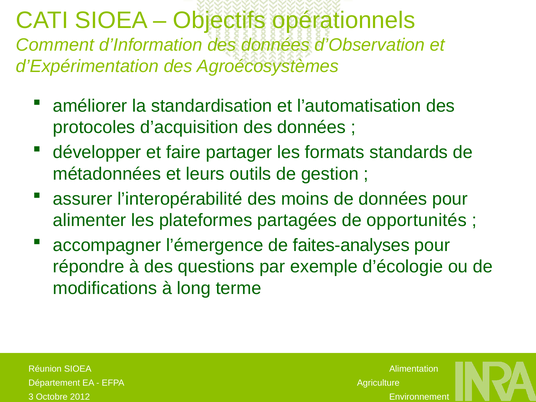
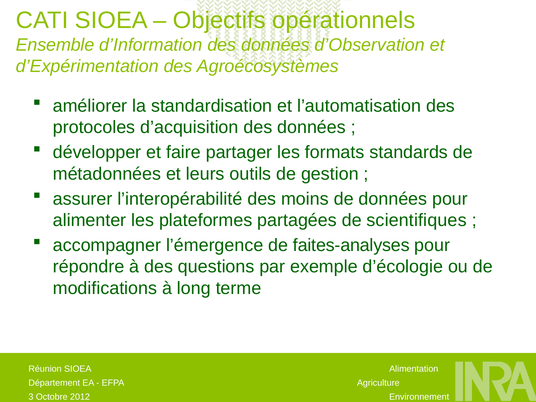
Comment: Comment -> Ensemble (55, 45)
opportunités: opportunités -> scientifiques (417, 220)
